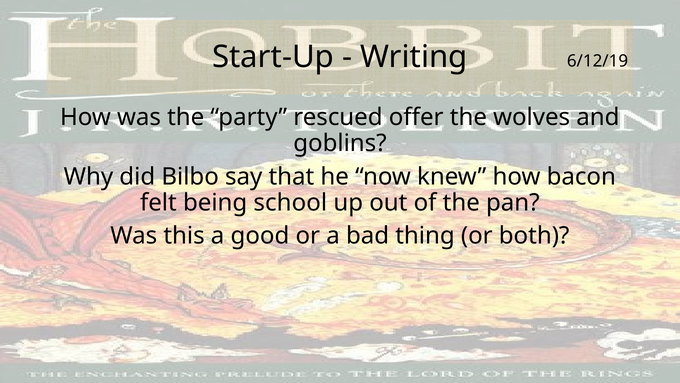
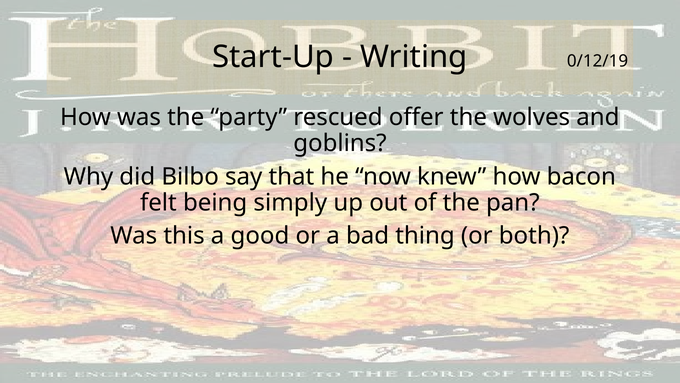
6/12/19: 6/12/19 -> 0/12/19 (598, 61)
school: school -> simply (290, 202)
